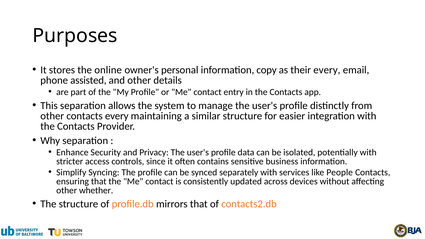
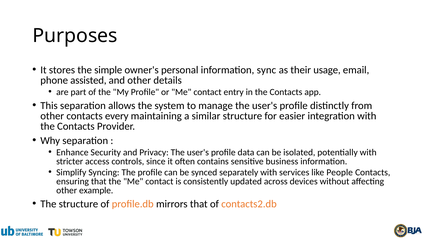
online: online -> simple (108, 70)
copy: copy -> sync (266, 70)
their every: every -> usage (327, 70)
whether: whether -> example (96, 190)
